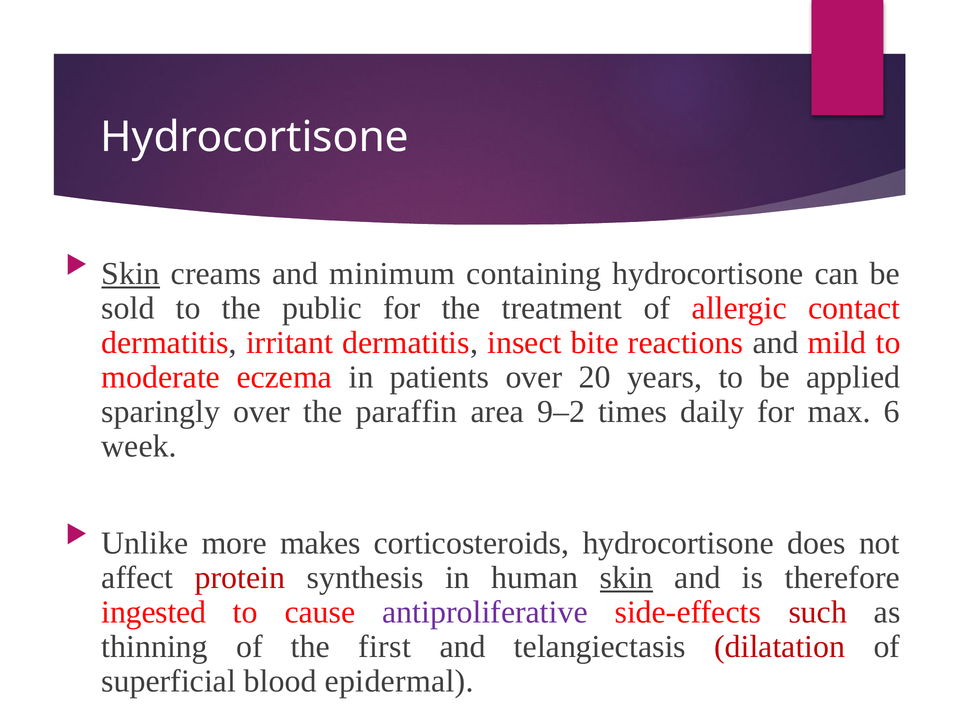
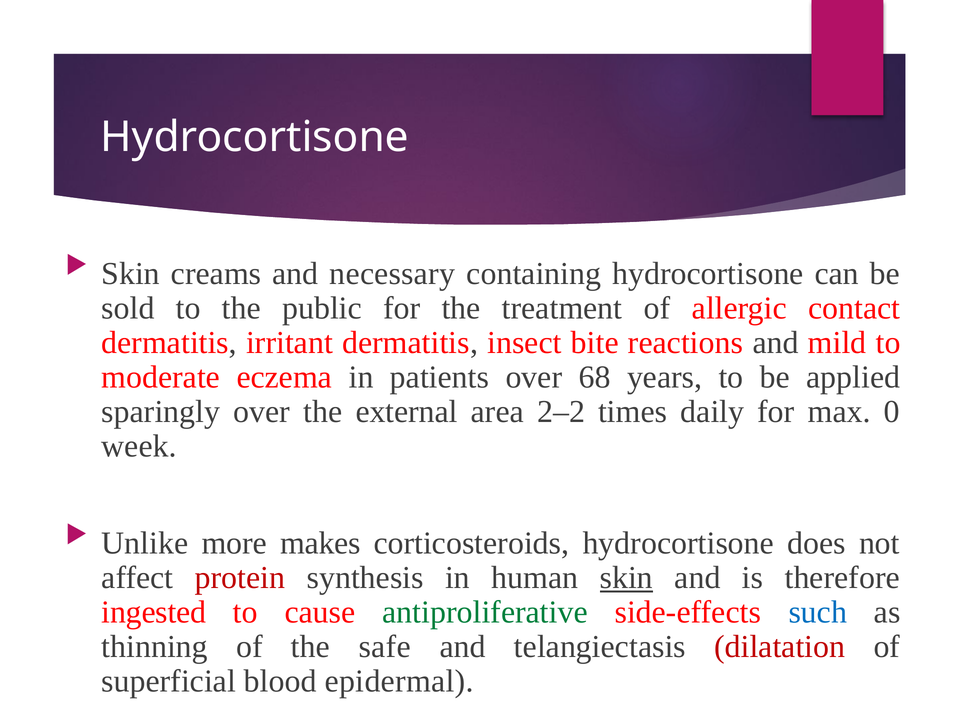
Skin underline: present -> none (131, 274)
minimum: minimum -> necessary (392, 274)
20: 20 -> 68 (595, 377)
paraffin: paraffin -> external (407, 412)
9–2: 9–2 -> 2–2 (561, 412)
6: 6 -> 0 (892, 412)
antiproliferative colour: purple -> green (485, 612)
such colour: red -> blue (818, 612)
first: first -> safe (385, 646)
